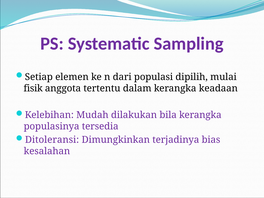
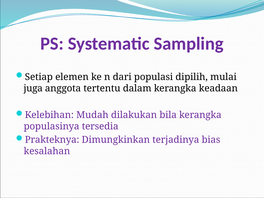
fisik: fisik -> juga (33, 88)
Ditoleransi: Ditoleransi -> Prakteknya (52, 140)
